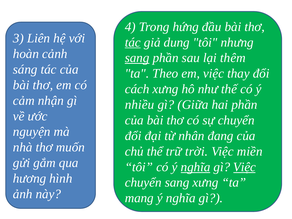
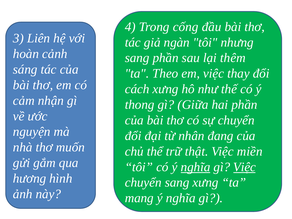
hứng: hứng -> cống (186, 27)
tác underline: present -> none (133, 42)
dung: dung -> ngàn (177, 42)
sang underline: present -> none (137, 58)
nhiều: nhiều -> thong (140, 105)
trời: trời -> thật (197, 151)
